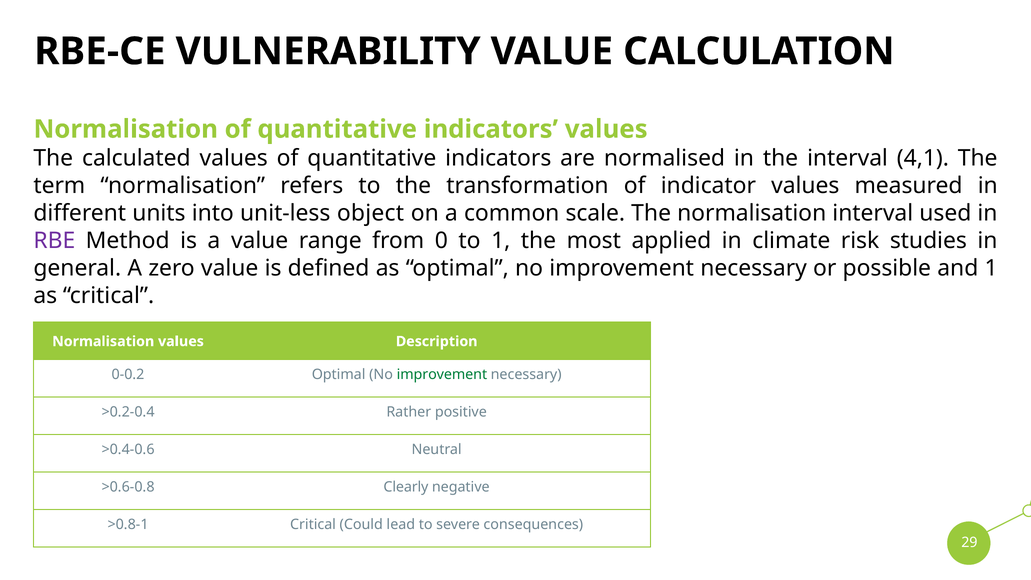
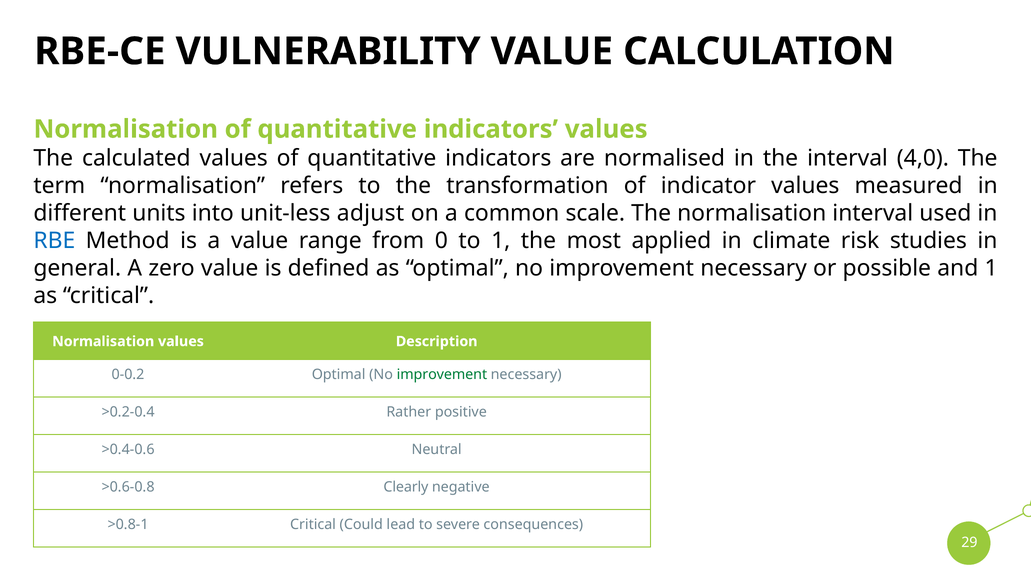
4,1: 4,1 -> 4,0 (923, 158)
object: object -> adjust (370, 213)
RBE colour: purple -> blue (54, 241)
